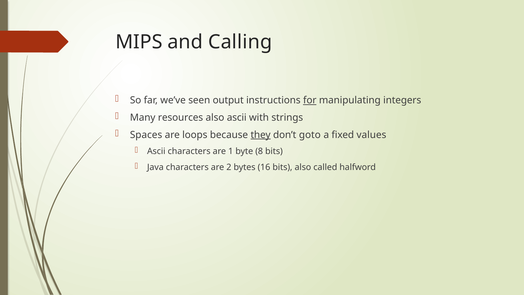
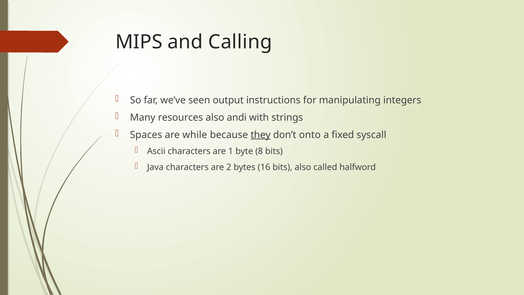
for underline: present -> none (310, 100)
also ascii: ascii -> andi (237, 118)
loops: loops -> while (195, 135)
goto: goto -> onto (310, 135)
values: values -> syscall (371, 135)
